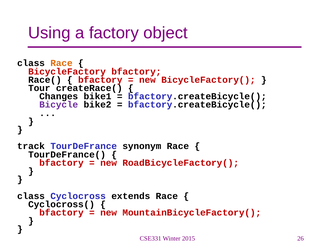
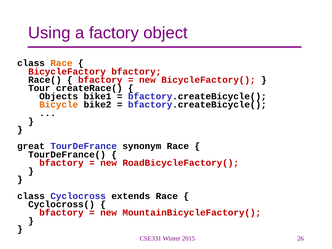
Changes: Changes -> Objects (59, 96)
Bicycle colour: purple -> orange (59, 105)
track: track -> great (31, 146)
